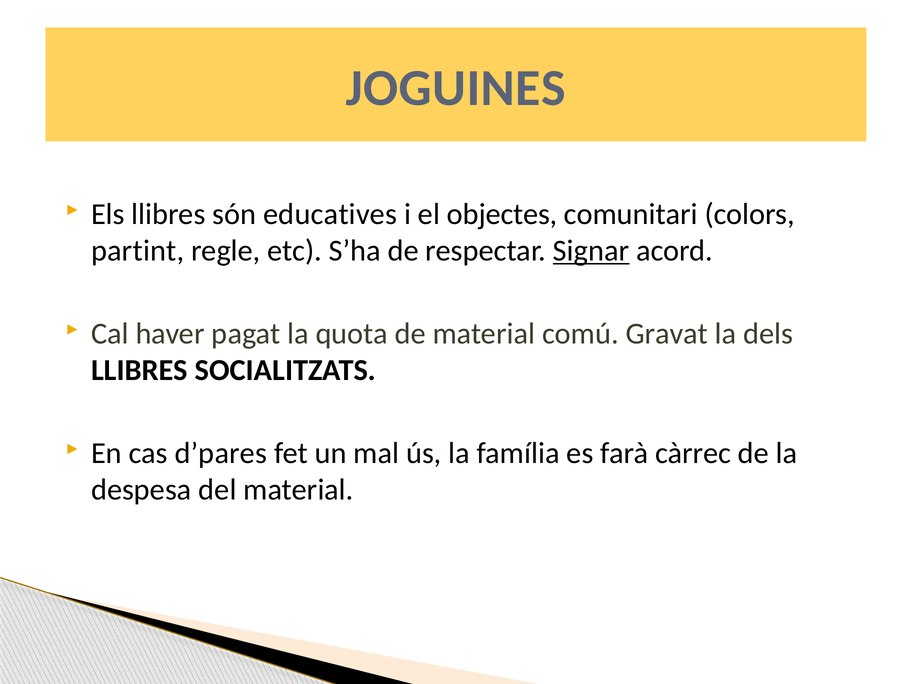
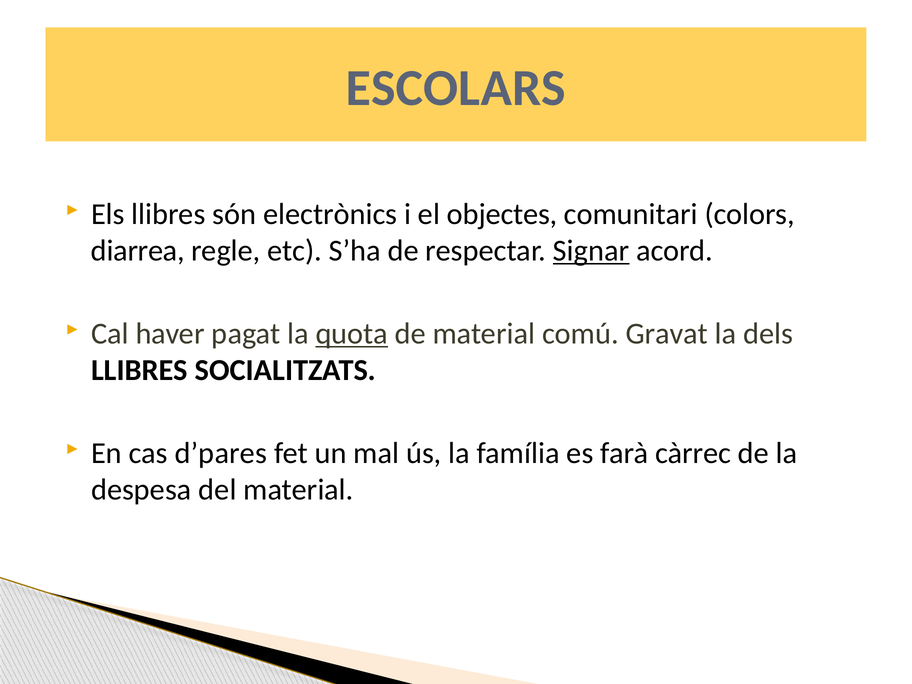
JOGUINES: JOGUINES -> ESCOLARS (456, 88)
educatives: educatives -> electrònics (330, 214)
partint: partint -> diarrea (138, 251)
quota underline: none -> present (352, 334)
